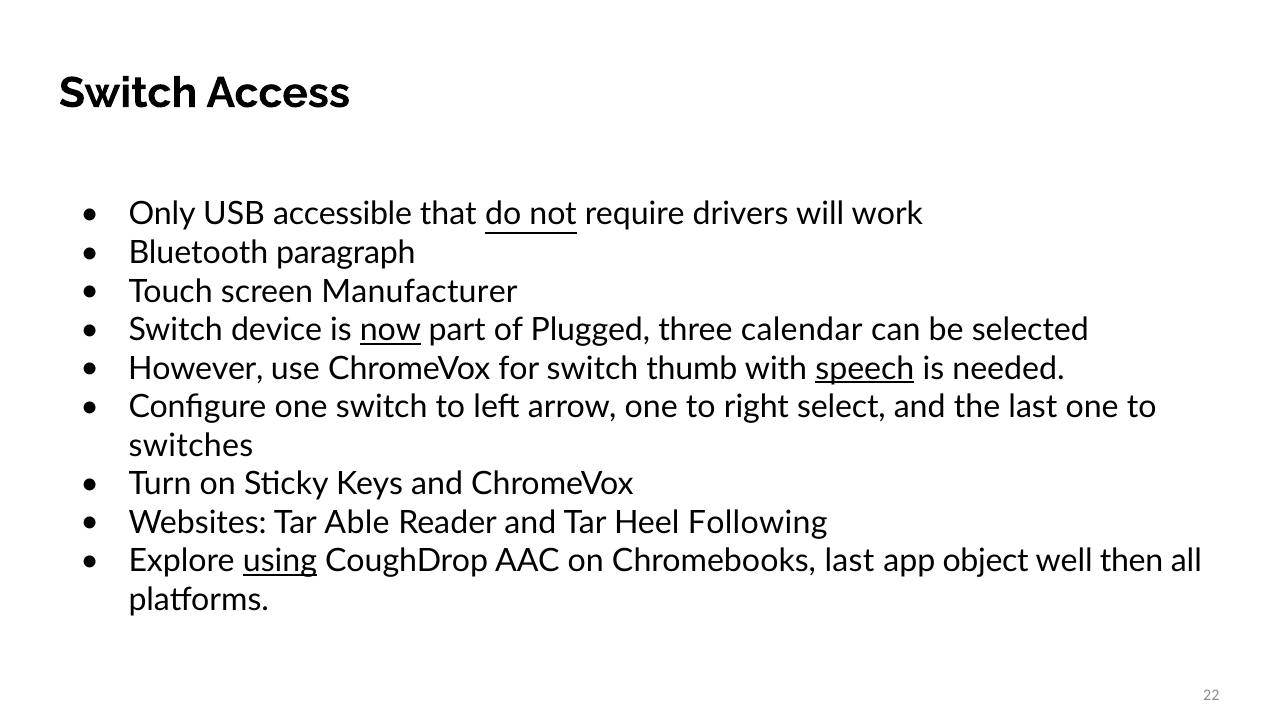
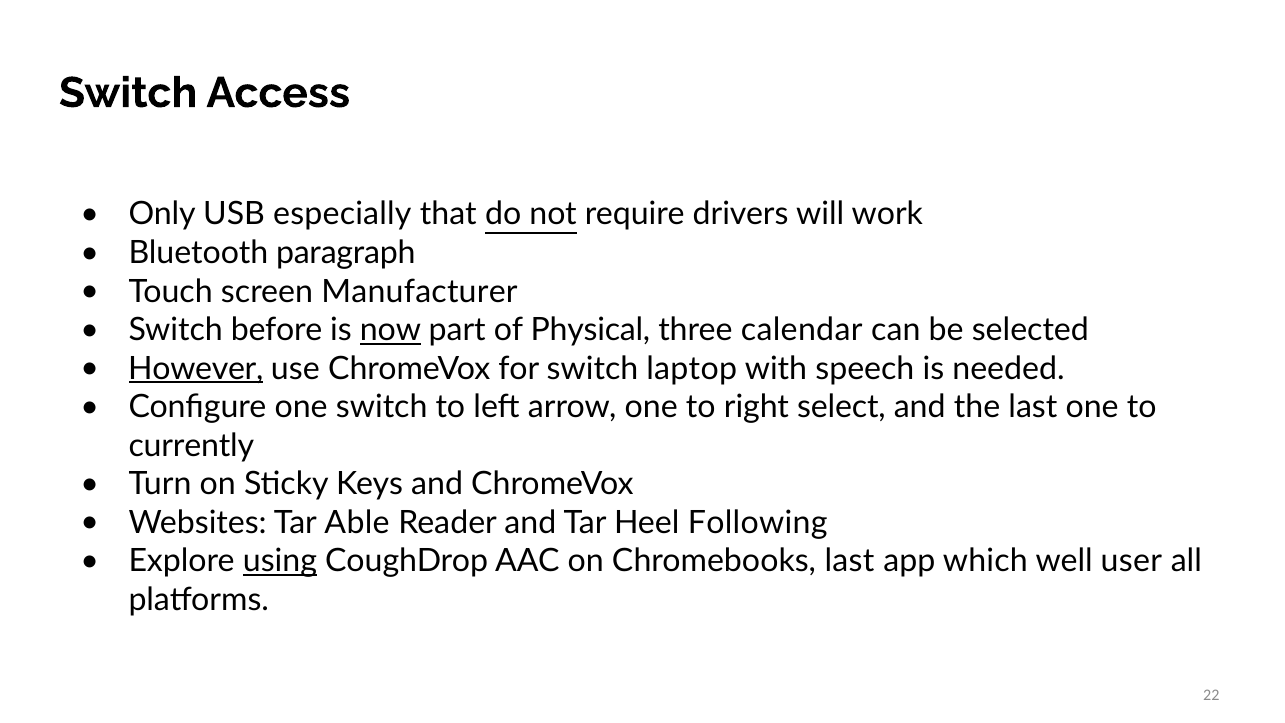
accessible: accessible -> especially (342, 214)
device: device -> before (277, 330)
Plugged: Plugged -> Physical (590, 330)
However underline: none -> present (196, 368)
thumb: thumb -> laptop (692, 368)
speech underline: present -> none (865, 368)
switches: switches -> currently (191, 446)
object: object -> which (985, 561)
then: then -> user (1131, 561)
